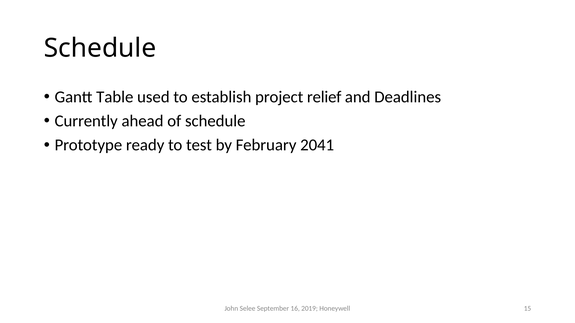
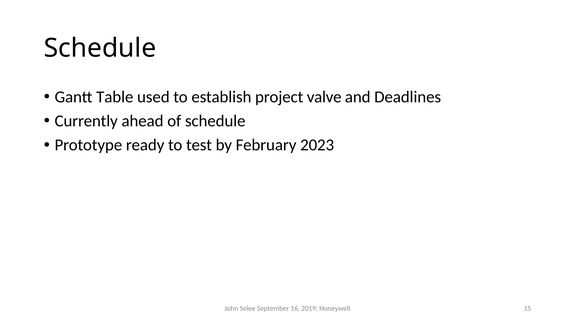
relief: relief -> valve (324, 97)
2041: 2041 -> 2023 (317, 145)
